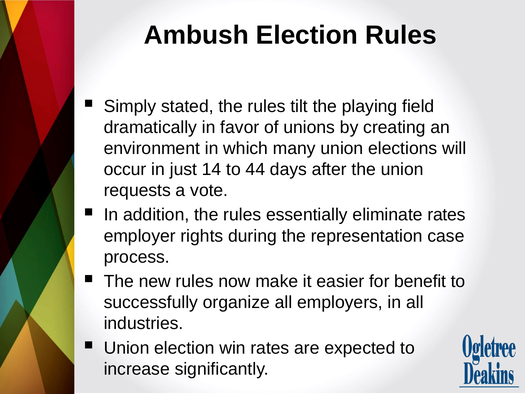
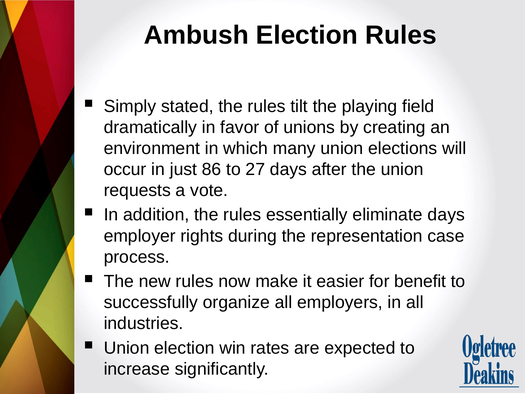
14: 14 -> 86 (212, 169)
44: 44 -> 27 (255, 169)
eliminate rates: rates -> days (446, 215)
